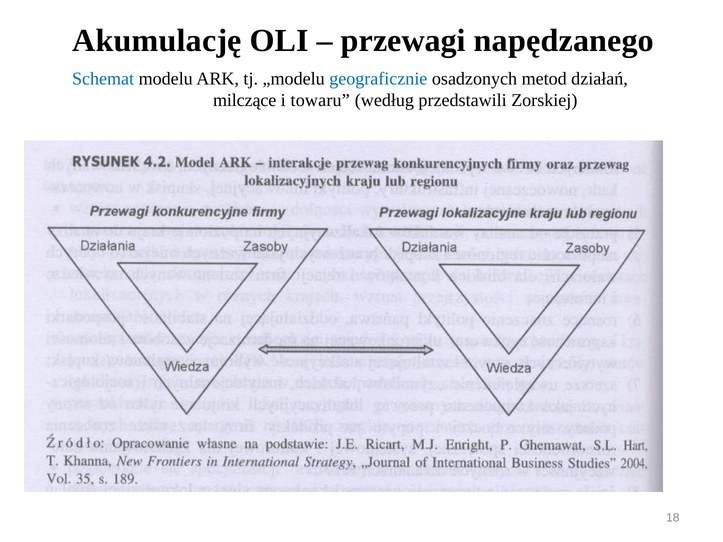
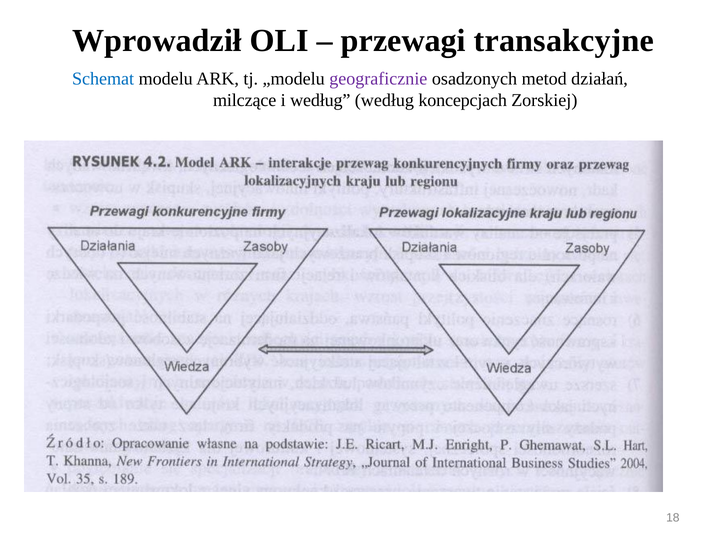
Akumulację: Akumulację -> Wprowadził (157, 40)
napędzanego: napędzanego -> transakcyjne (564, 40)
geograficznie colour: blue -> purple (378, 79)
i towaru: towaru -> według (320, 100)
przedstawili: przedstawili -> koncepcjach (463, 100)
